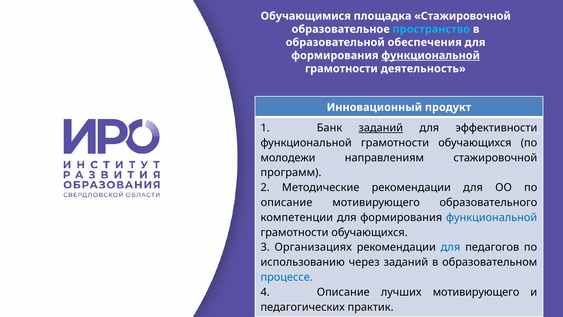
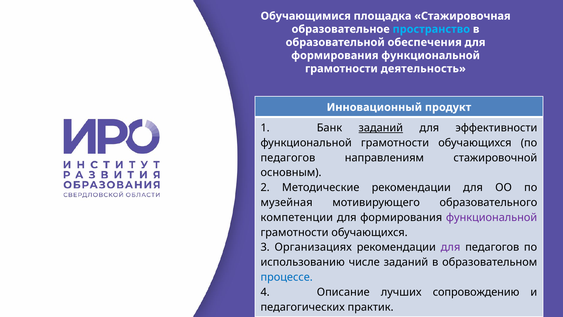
площадка Стажировочной: Стажировочной -> Стажировочная (462, 16)
функциональной underline: present -> none (431, 55)
молодежи: молодежи -> педагогов (288, 158)
программ: программ -> основным (291, 173)
описание: описание -> музейная (287, 202)
функциональной colour: blue -> purple (492, 217)
для colour: blue -> purple (451, 247)
через: через -> числе (364, 262)
лучших мотивирующего: мотивирующего -> сопровождению (476, 292)
